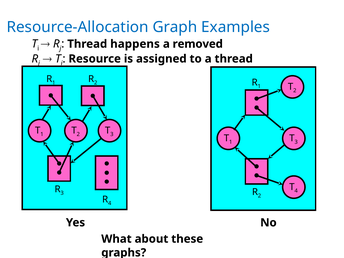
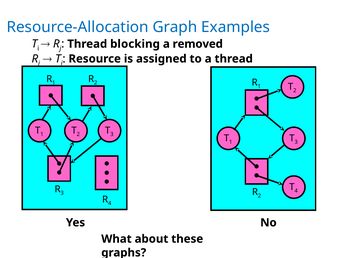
happens: happens -> blocking (135, 44)
